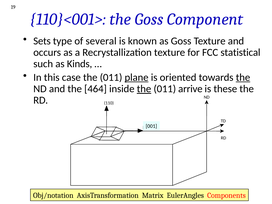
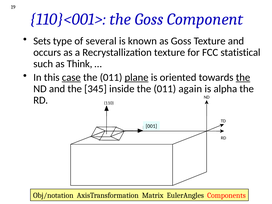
Kinds: Kinds -> Think (80, 64)
case underline: none -> present (71, 77)
464: 464 -> 345 (95, 89)
the underline: present -> none (144, 89)
arrive: arrive -> again (190, 89)
these: these -> alpha (225, 89)
